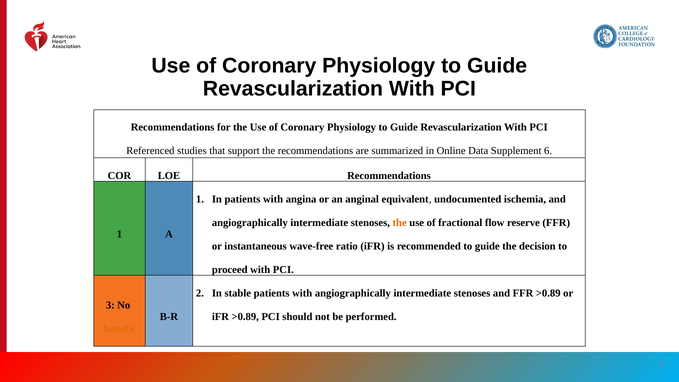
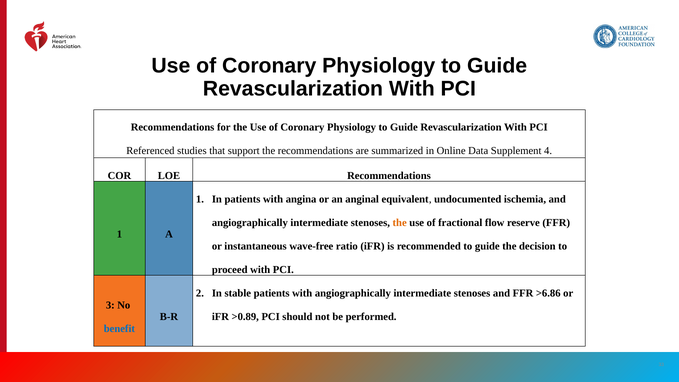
6: 6 -> 4 (548, 151)
FFR >0.89: >0.89 -> >6.86 (548, 293)
benefit colour: orange -> blue (119, 329)
